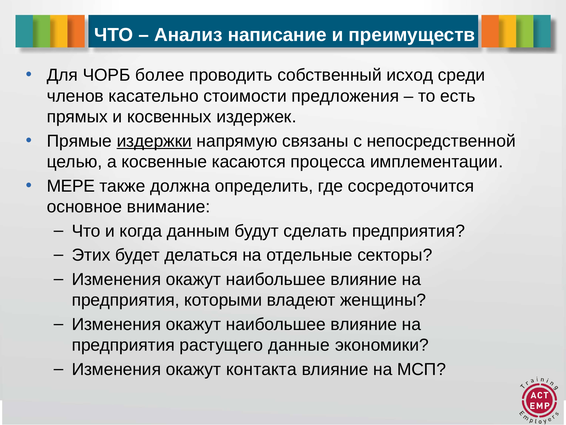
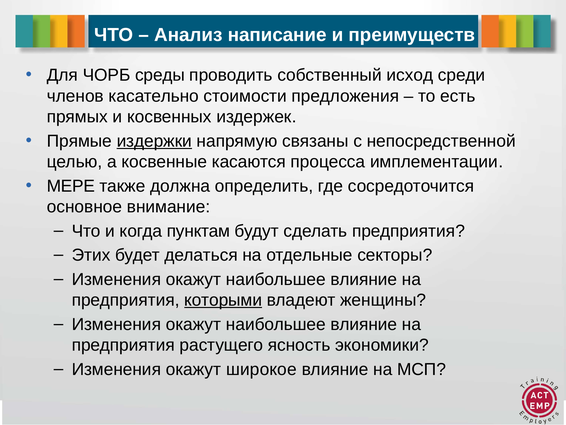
более: более -> среды (160, 75)
данным: данным -> пунктам (198, 231)
которыми underline: none -> present (223, 300)
данные: данные -> ясность (299, 345)
контакта: контакта -> широкое (261, 369)
